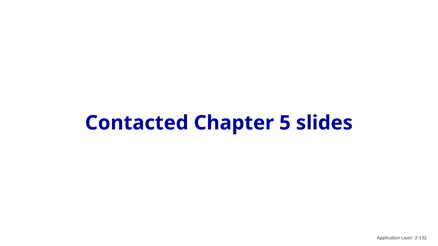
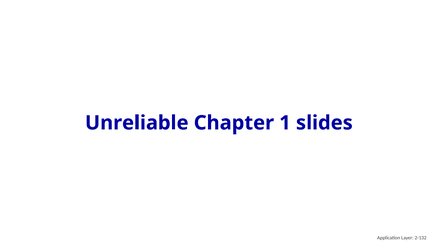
Contacted: Contacted -> Unreliable (137, 123)
5: 5 -> 1 (285, 123)
